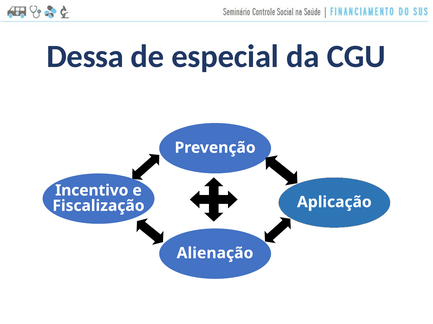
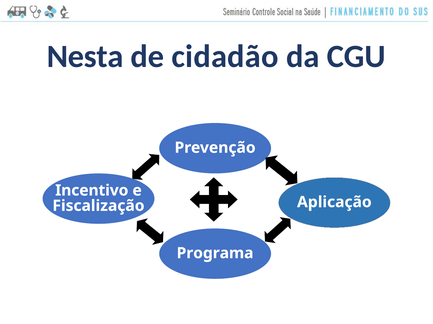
Dessa: Dessa -> Nesta (85, 57)
especial: especial -> cidadão (225, 57)
Alienação: Alienação -> Programa (215, 254)
